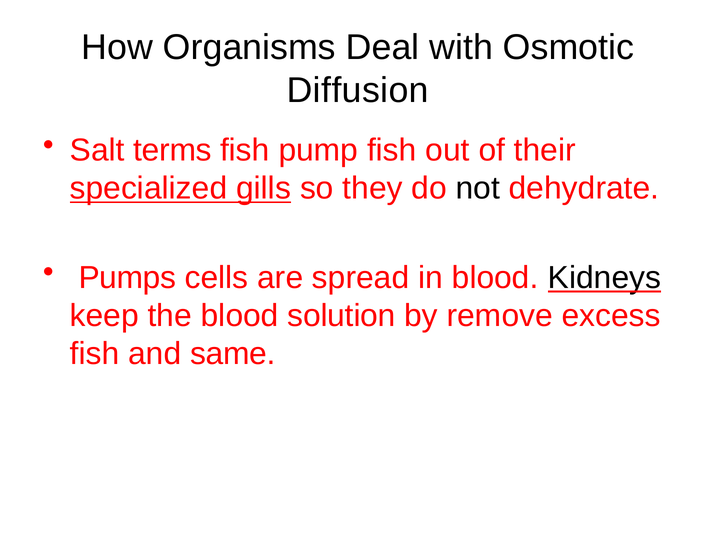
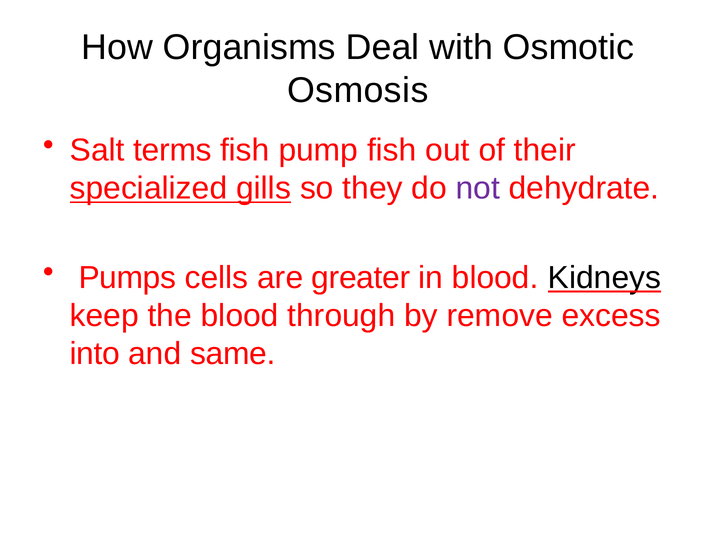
Diffusion: Diffusion -> Osmosis (358, 90)
not colour: black -> purple (478, 188)
spread: spread -> greater (361, 278)
solution: solution -> through (341, 316)
fish: fish -> into (95, 354)
